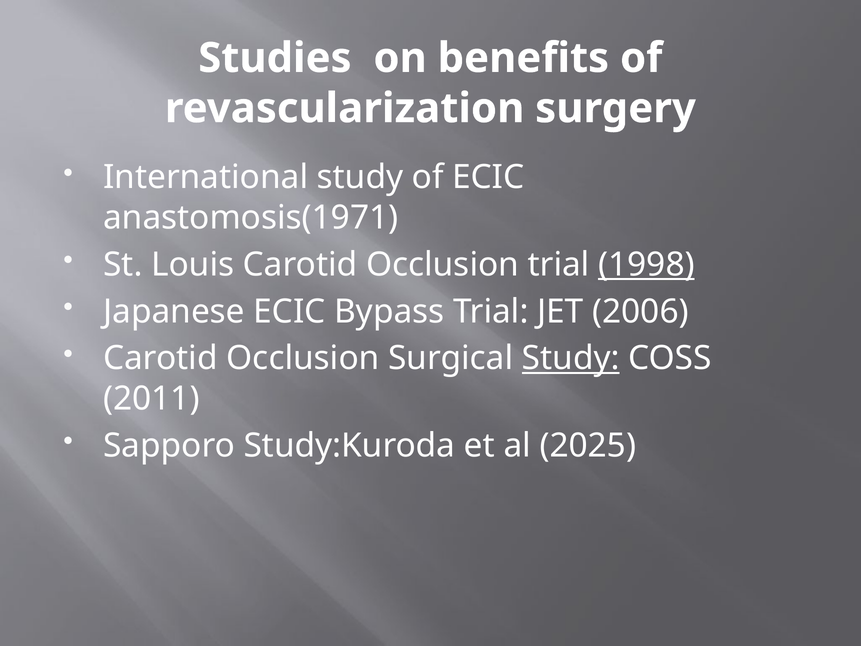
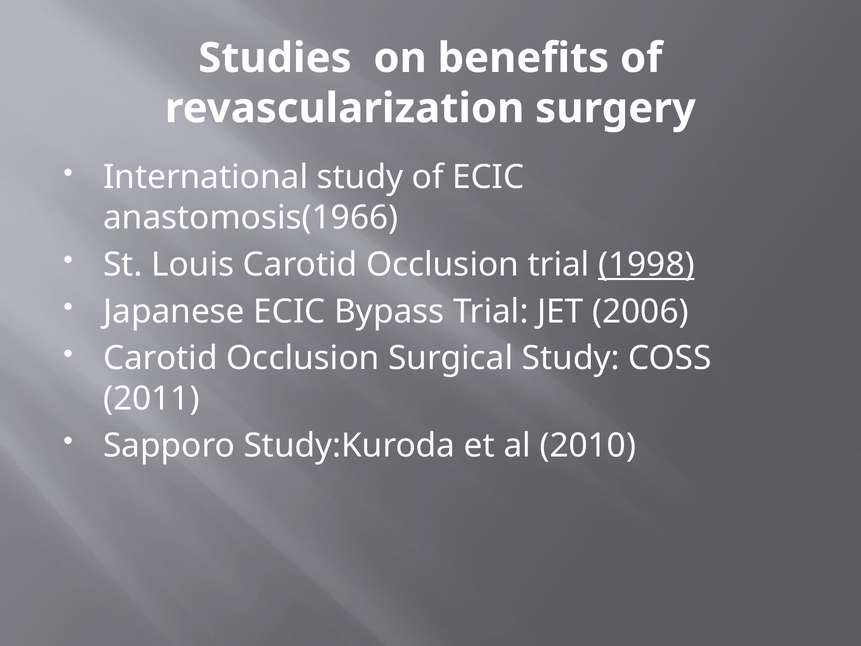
anastomosis(1971: anastomosis(1971 -> anastomosis(1966 (251, 218)
Study underline: present -> none (571, 358)
2025: 2025 -> 2010 (588, 445)
